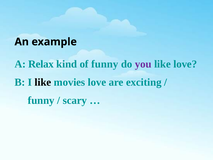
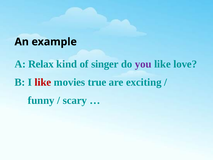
of funny: funny -> singer (105, 64)
like colour: black -> red (43, 82)
movies love: love -> true (97, 82)
